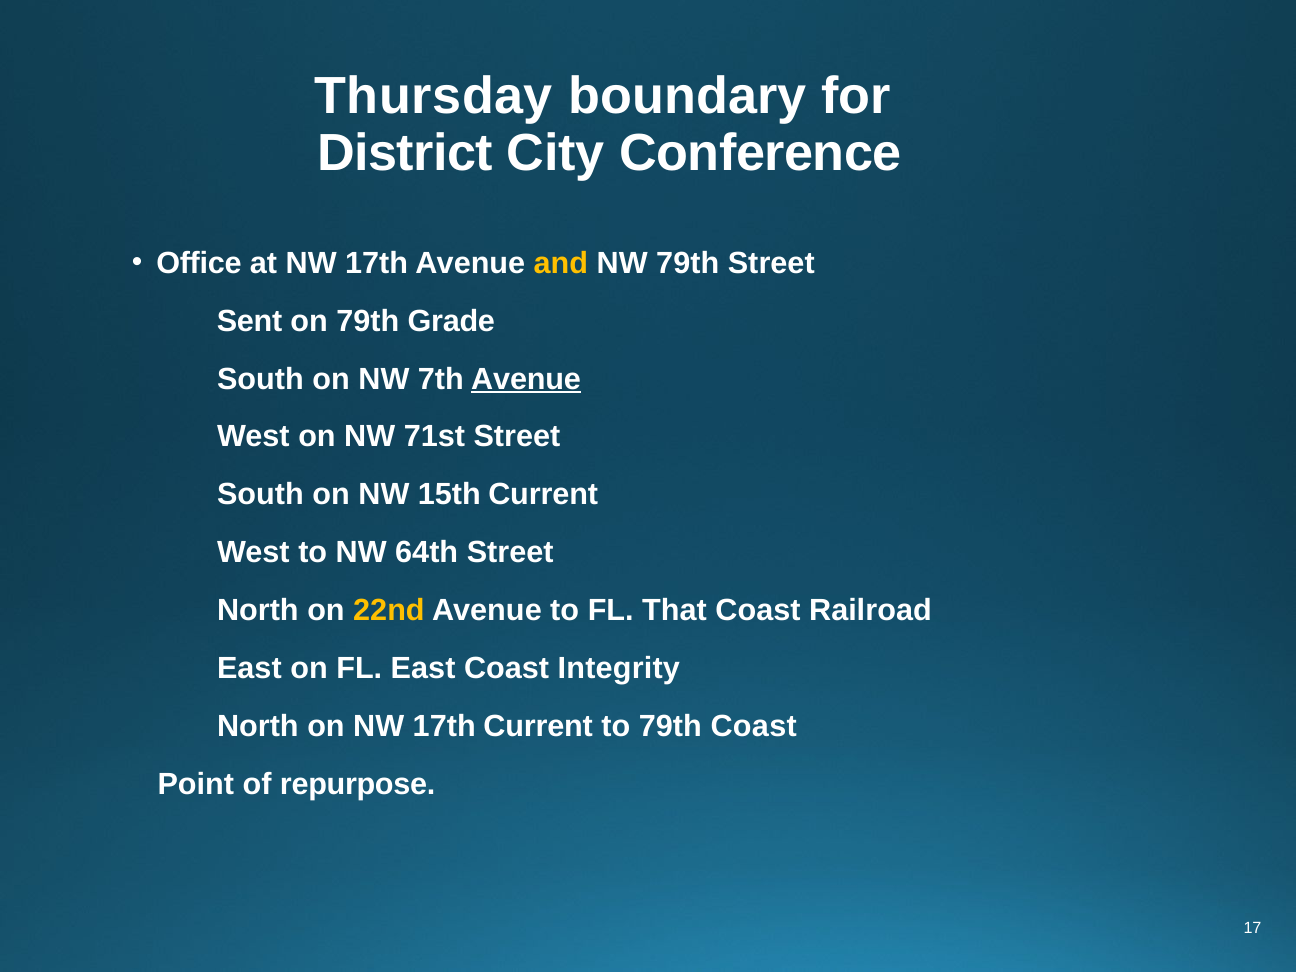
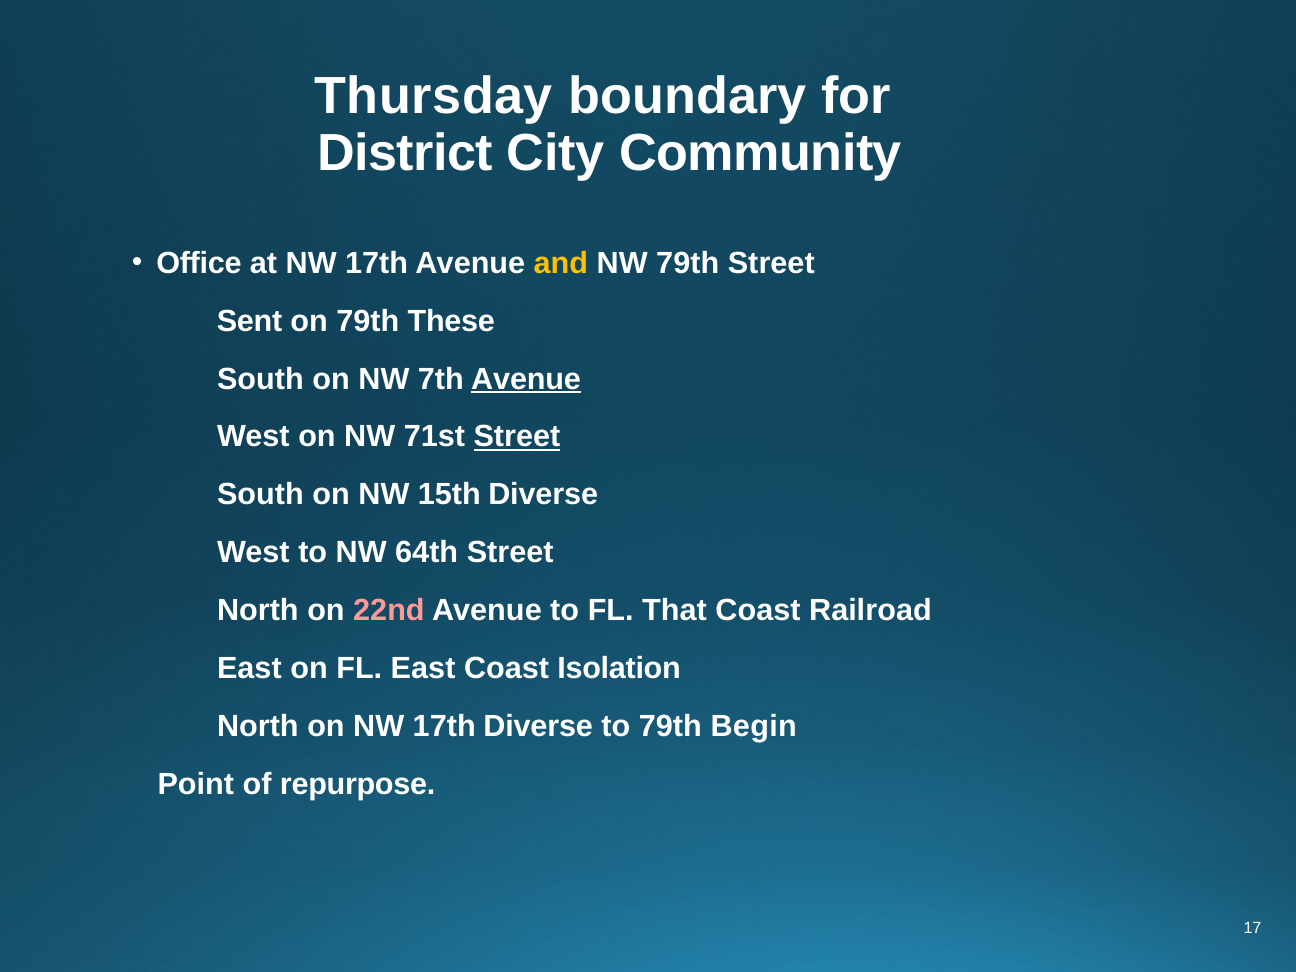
Conference: Conference -> Community (761, 153)
Grade: Grade -> These (451, 321)
Street underline: none -> present (517, 437)
15th Current: Current -> Diverse (543, 495)
22nd colour: yellow -> pink (389, 611)
Integrity: Integrity -> Isolation (619, 669)
17th Current: Current -> Diverse (538, 727)
79th Coast: Coast -> Begin (754, 727)
